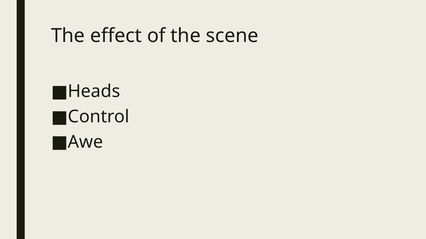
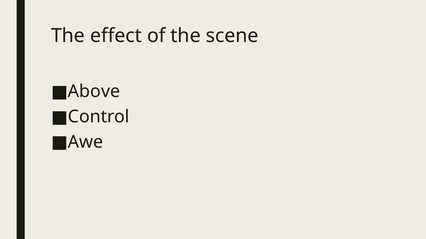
Heads: Heads -> Above (94, 92)
